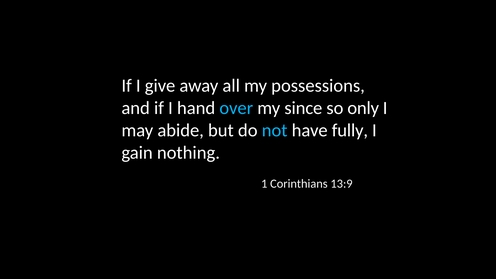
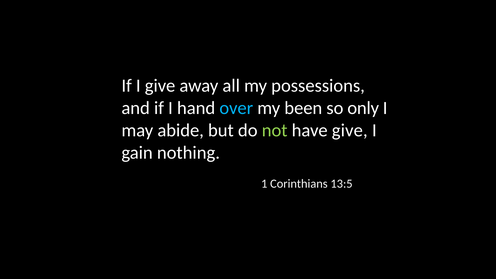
since: since -> been (303, 108)
not colour: light blue -> light green (275, 130)
have fully: fully -> give (350, 130)
13:9: 13:9 -> 13:5 (342, 184)
